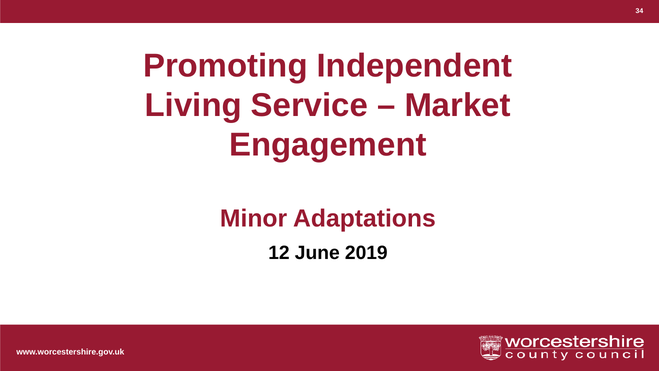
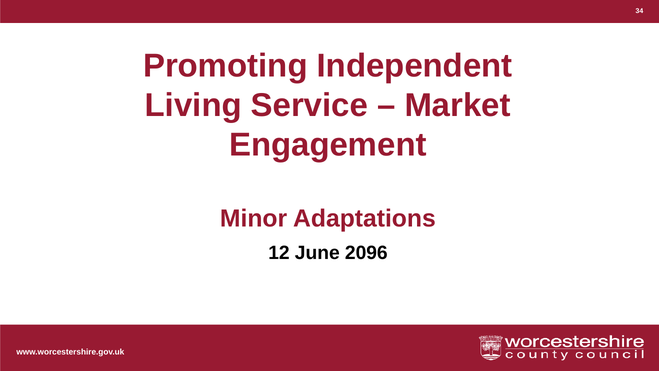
2019: 2019 -> 2096 (366, 253)
